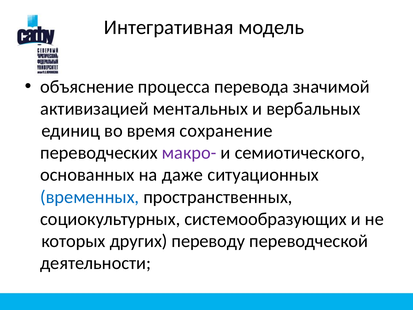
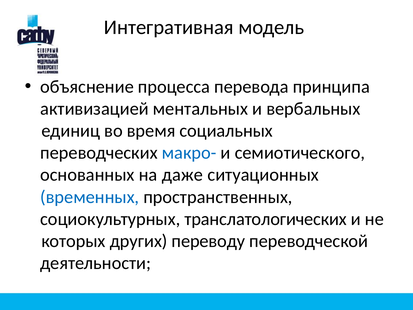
значимой: значимой -> принципа (331, 87)
сохранение: сохранение -> социальных (226, 131)
макро- colour: purple -> blue (189, 153)
системообразующих: системообразующих -> транслатологических (266, 219)
